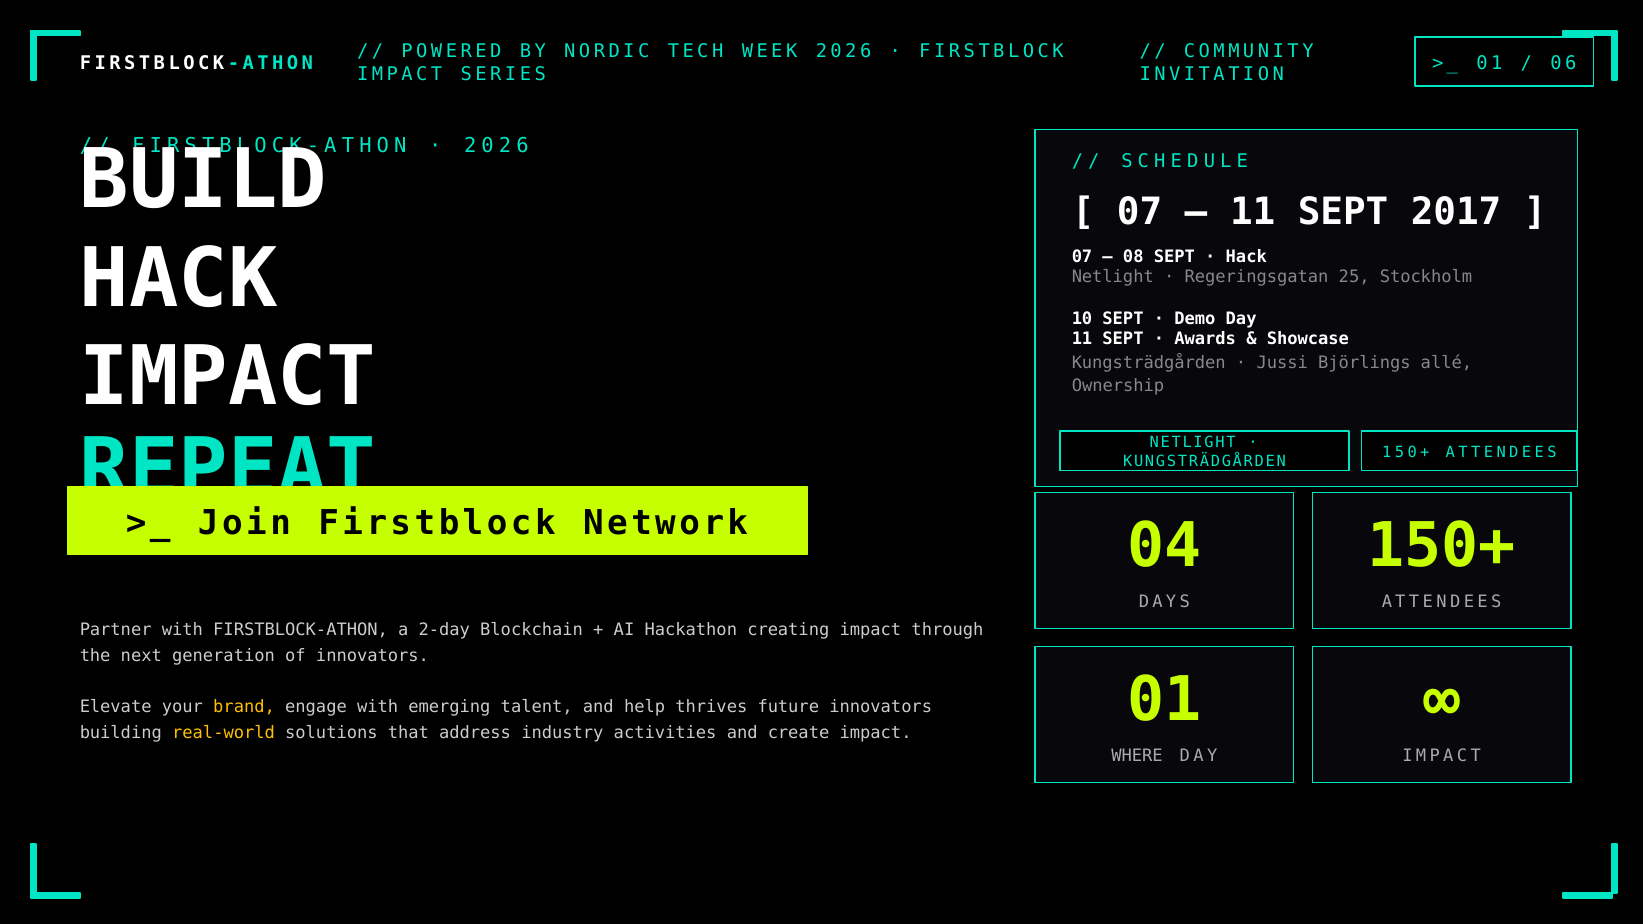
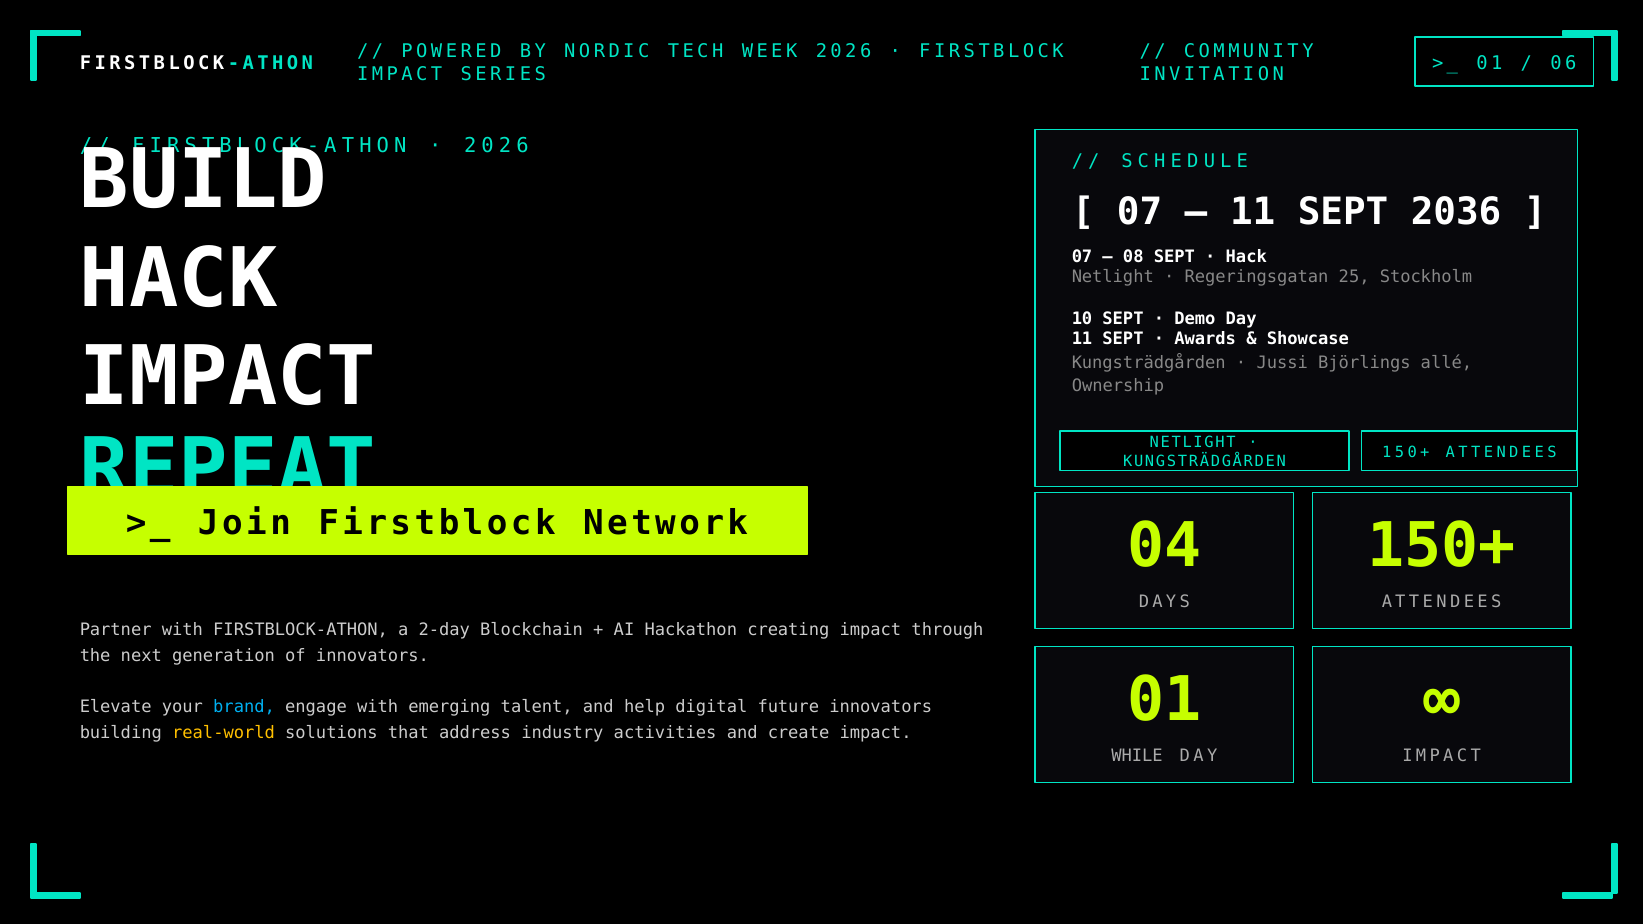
2017: 2017 -> 2036 (1456, 212)
brand colour: yellow -> light blue (244, 707)
thrives: thrives -> digital (711, 707)
WHERE: WHERE -> WHILE (1137, 756)
